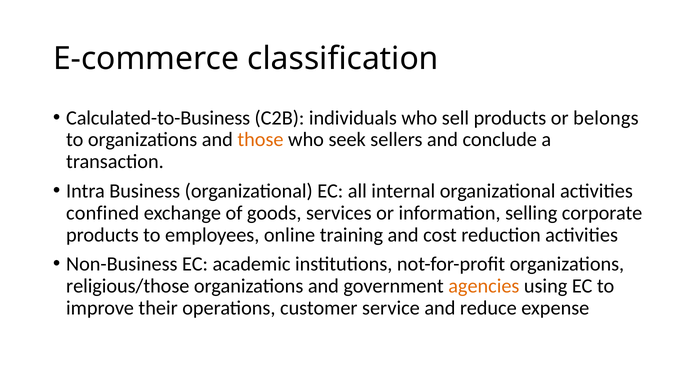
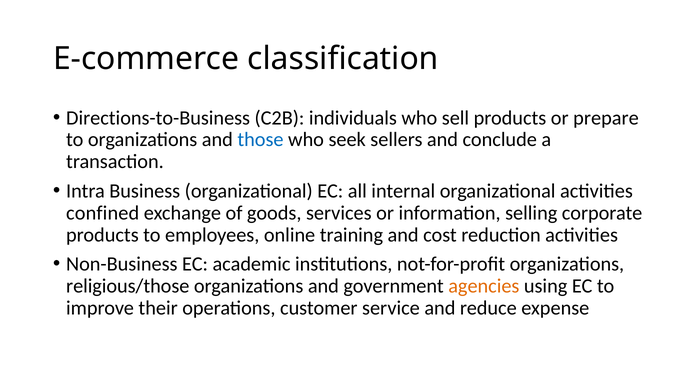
Calculated-to-Business: Calculated-to-Business -> Directions-to-Business (158, 118)
belongs: belongs -> prepare (606, 118)
those colour: orange -> blue (261, 140)
